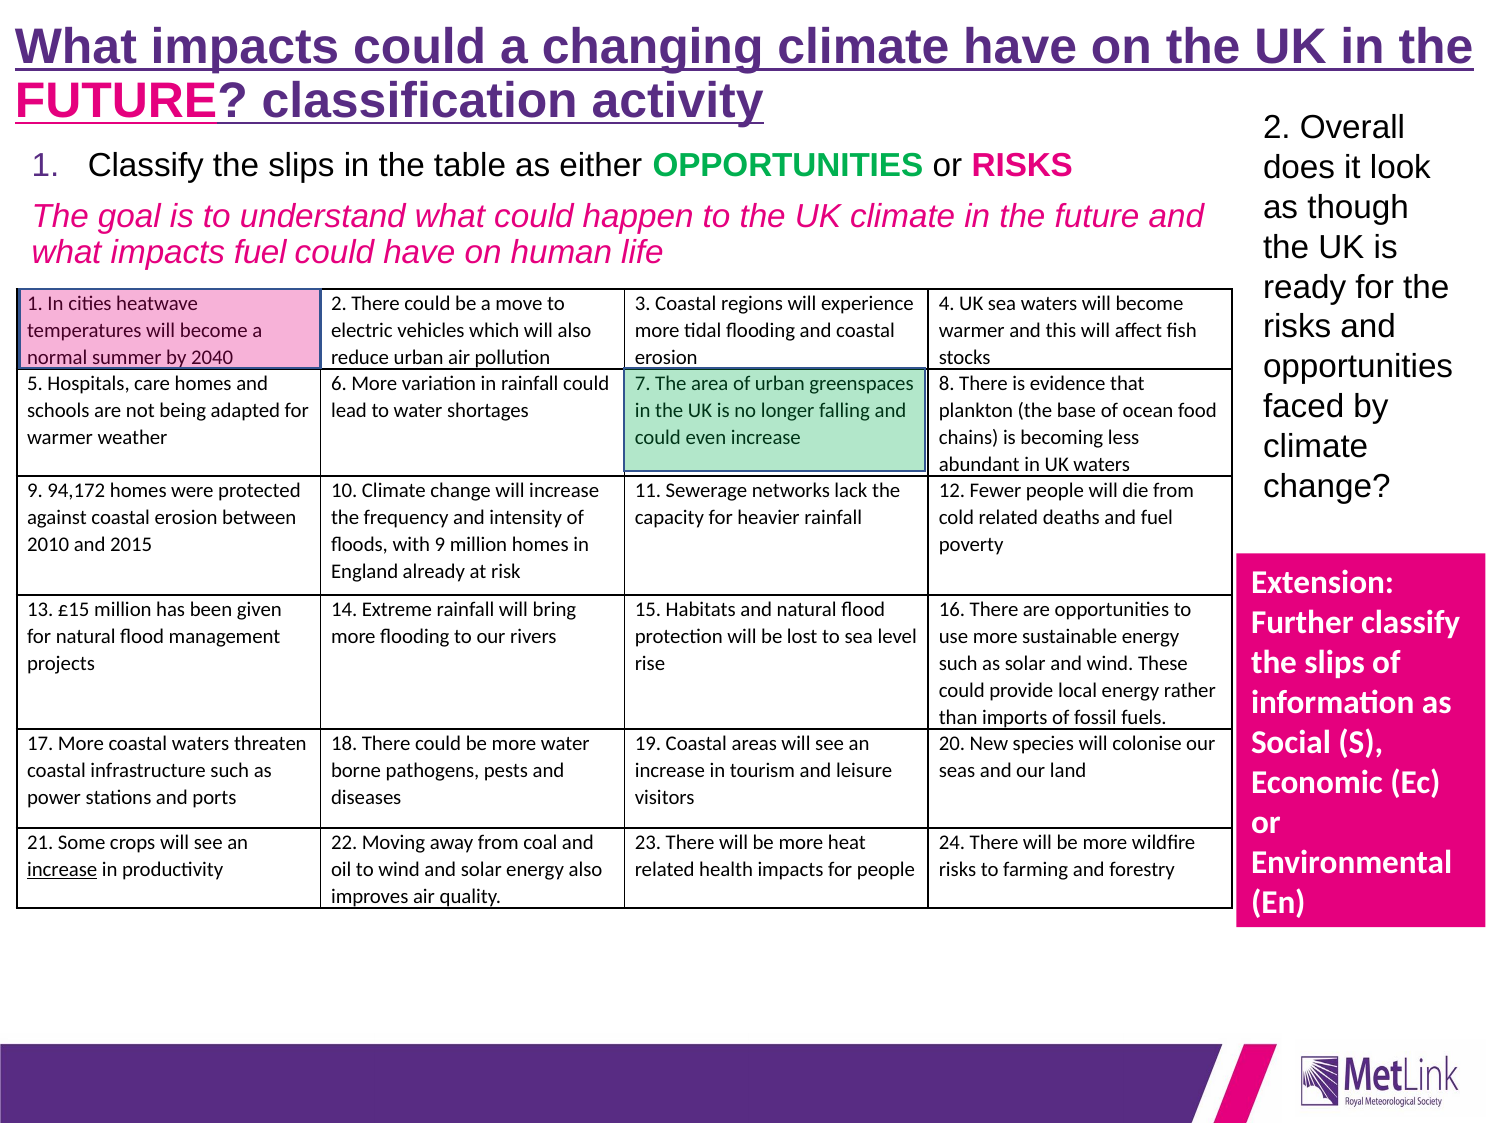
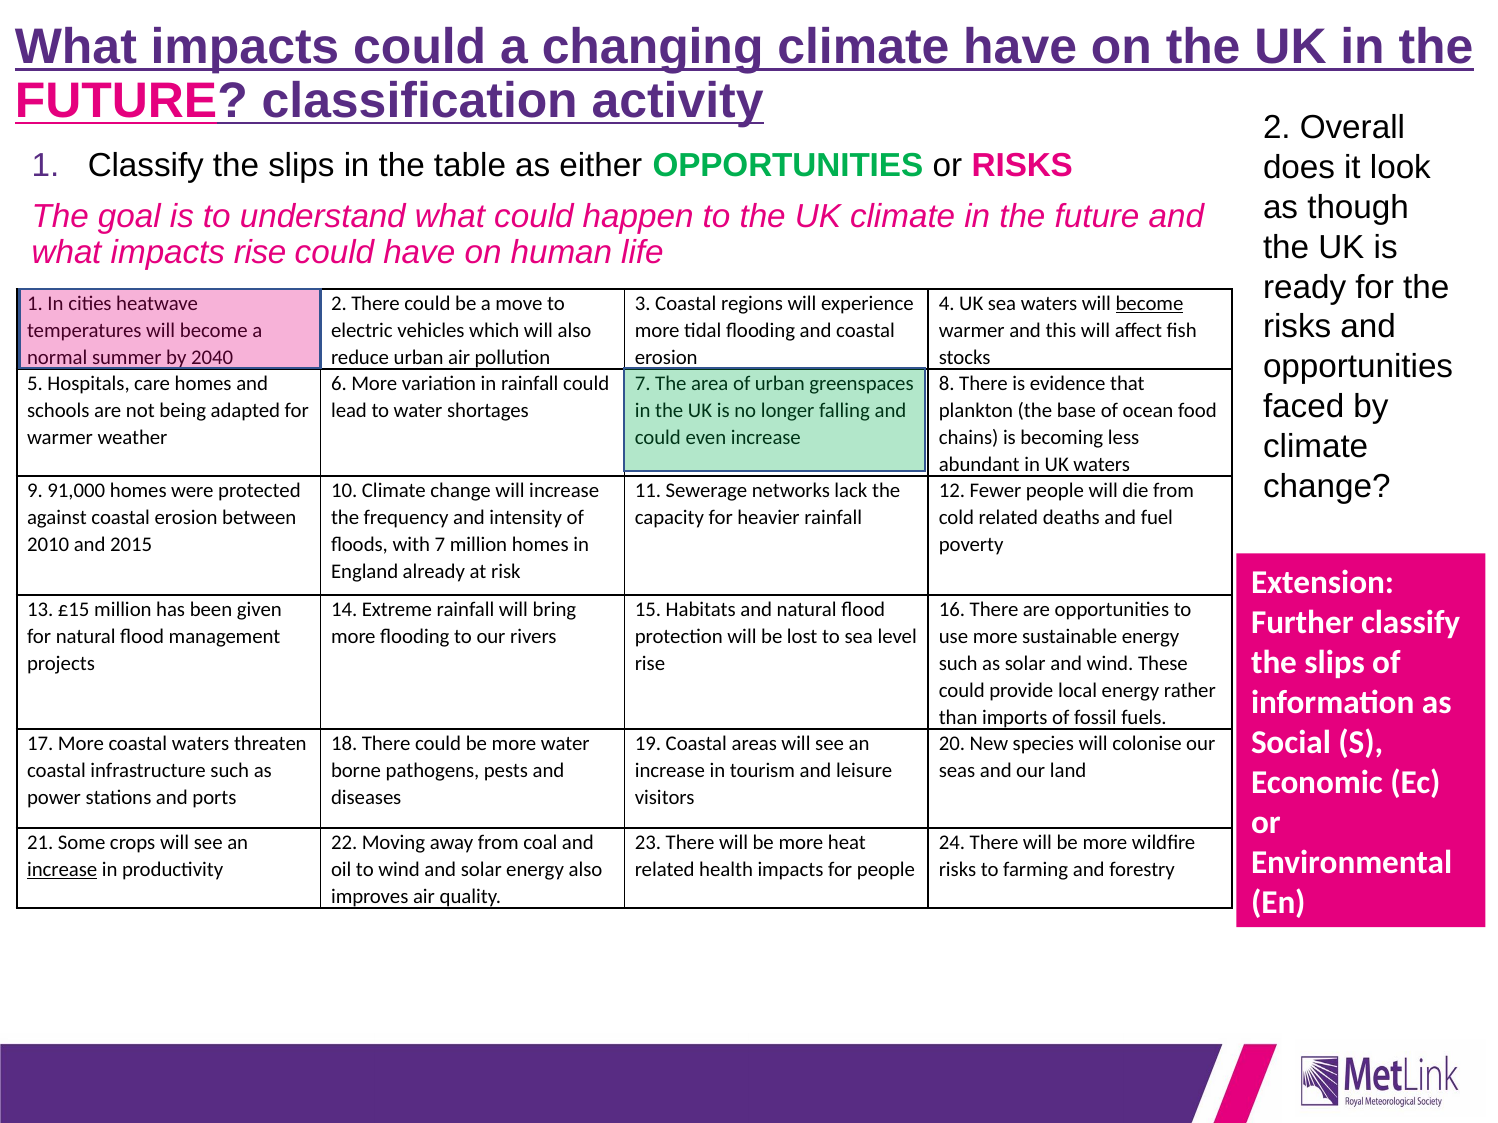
impacts fuel: fuel -> rise (260, 253)
become underline: none -> present (1149, 304)
94,172: 94,172 -> 91,000 (76, 491)
with 9: 9 -> 7 (440, 545)
